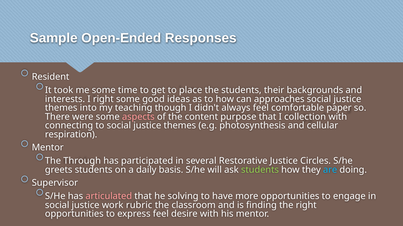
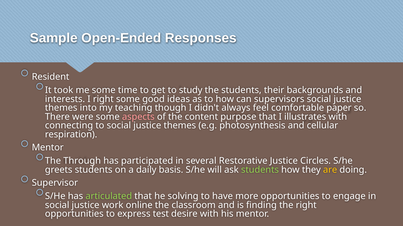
place: place -> study (191, 90)
approaches: approaches -> supervisors (279, 99)
collection: collection -> illustrates (305, 117)
are colour: light blue -> yellow (330, 170)
articulated colour: pink -> light green (109, 197)
rubric: rubric -> online (139, 206)
express feel: feel -> test (161, 214)
